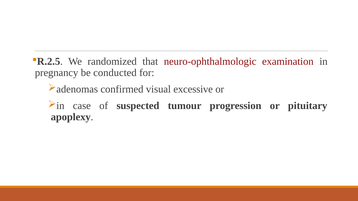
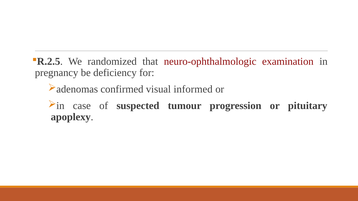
conducted: conducted -> deficiency (115, 73)
excessive: excessive -> informed (193, 89)
